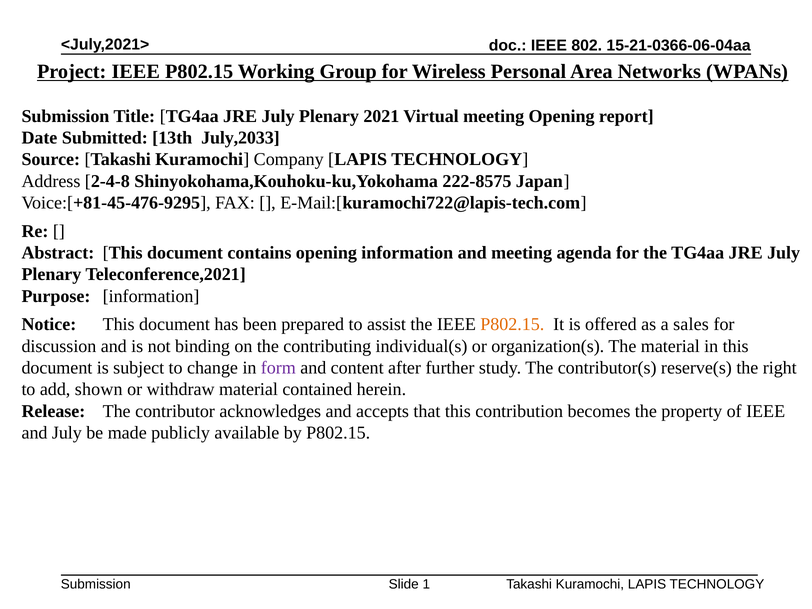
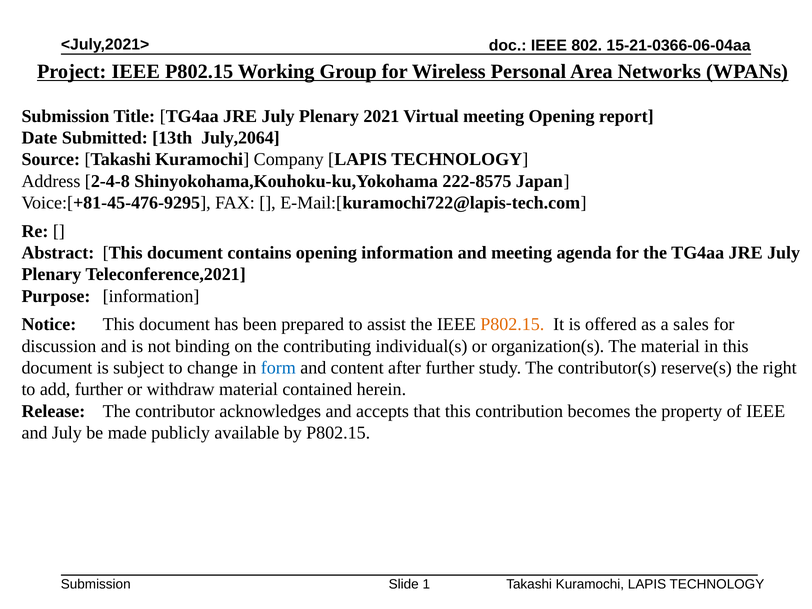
July,2033: July,2033 -> July,2064 (240, 138)
form colour: purple -> blue (278, 368)
add shown: shown -> further (99, 389)
